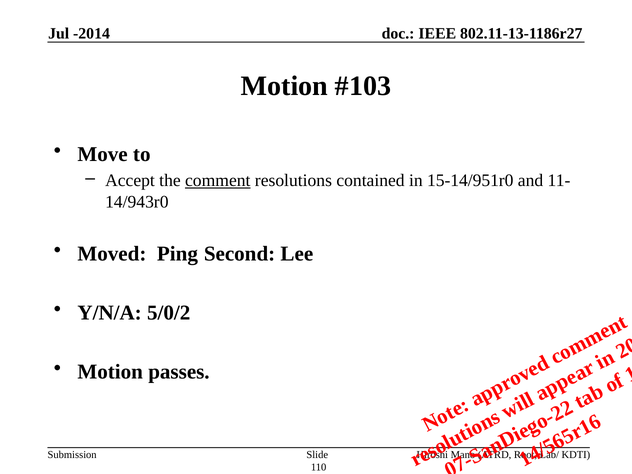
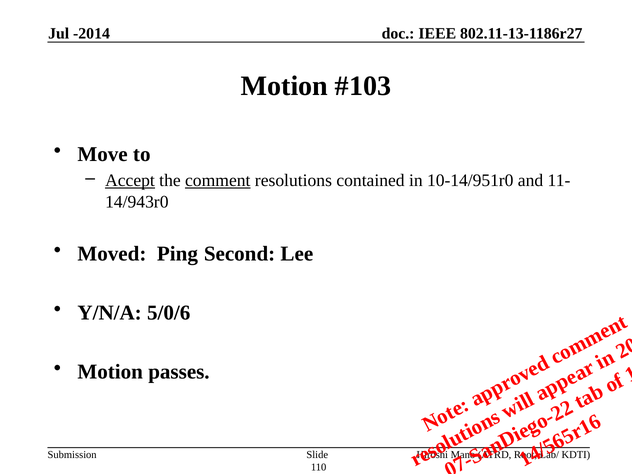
Accept underline: none -> present (130, 181)
15-14/951r0: 15-14/951r0 -> 10-14/951r0 (470, 181)
5/0/2: 5/0/2 -> 5/0/6 (169, 313)
